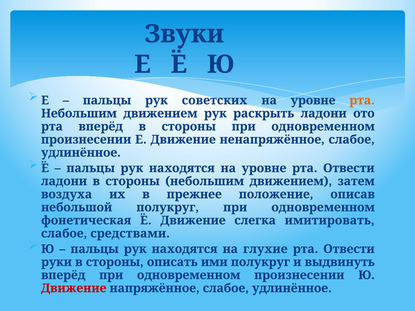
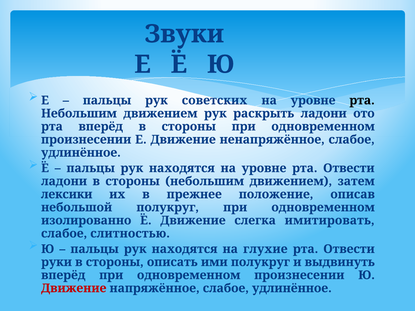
рта colour: orange -> black (362, 100)
воздуха: воздуха -> лексики (67, 194)
фонетическая: фонетическая -> изолированно (86, 221)
средствами: средствами -> слитностью (130, 234)
